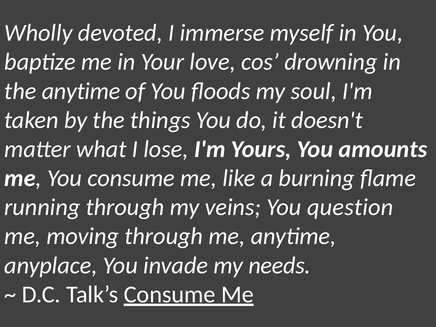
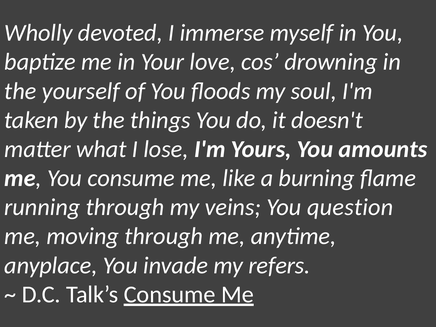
the anytime: anytime -> yourself (81, 91)
needs: needs -> refers (279, 265)
